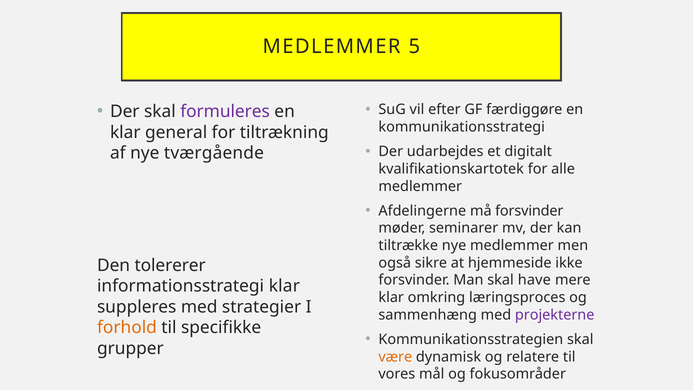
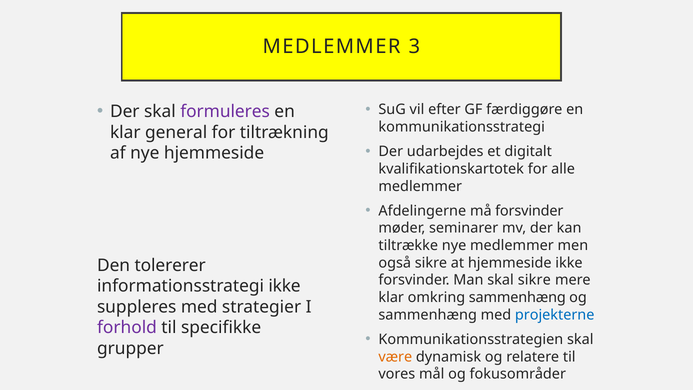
5: 5 -> 3 (414, 47)
nye tværgående: tværgående -> hjemmeside (214, 153)
skal have: have -> sikre (534, 280)
informationsstrategi klar: klar -> ikke (285, 286)
omkring læringsproces: læringsproces -> sammenhæng (517, 297)
projekterne colour: purple -> blue (555, 315)
forhold colour: orange -> purple (127, 328)
